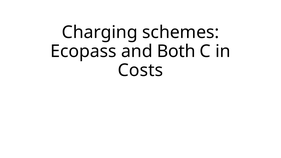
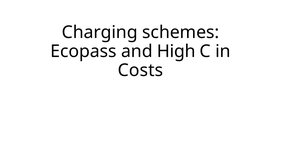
Both: Both -> High (176, 51)
